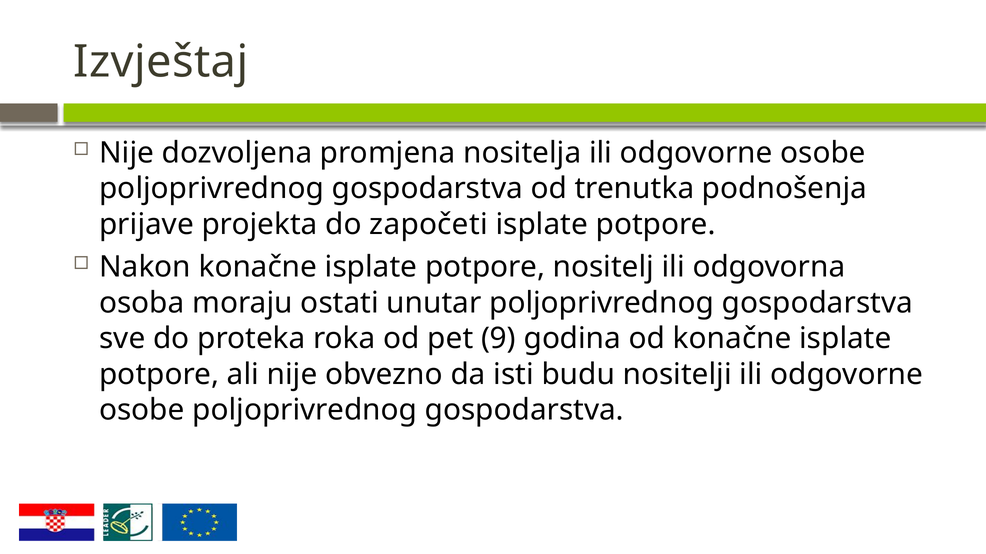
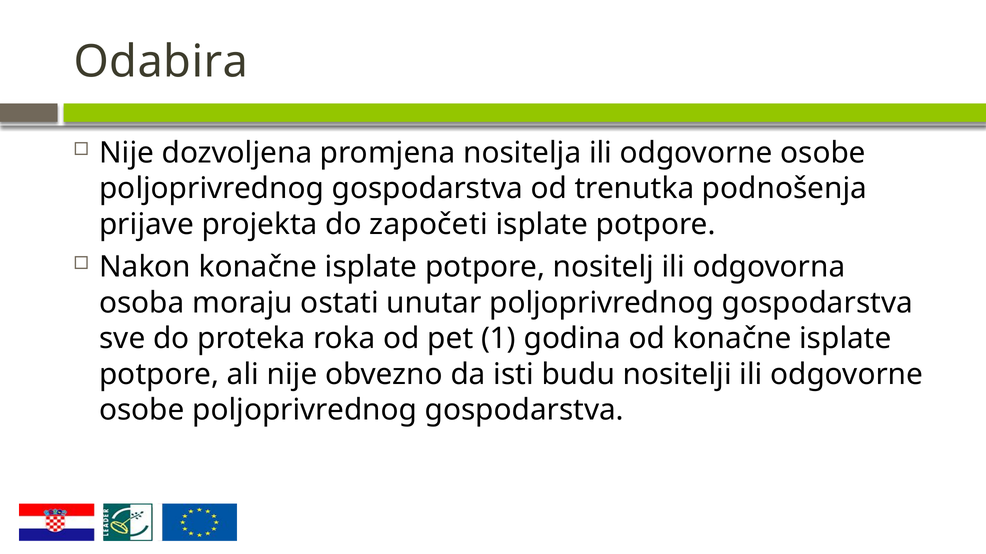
Izvještaj: Izvještaj -> Odabira (161, 62)
9: 9 -> 1 (498, 339)
